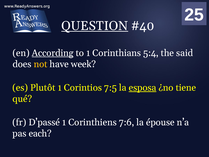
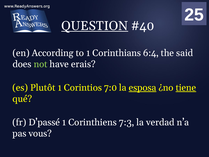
According underline: present -> none (53, 53)
5:4: 5:4 -> 6:4 (151, 53)
not colour: yellow -> light green (41, 64)
week: week -> erais (83, 64)
7:5: 7:5 -> 7:0 (111, 88)
tiene underline: none -> present (186, 88)
7:6: 7:6 -> 7:3 (127, 122)
épouse: épouse -> verdad (160, 122)
each: each -> vous (40, 133)
